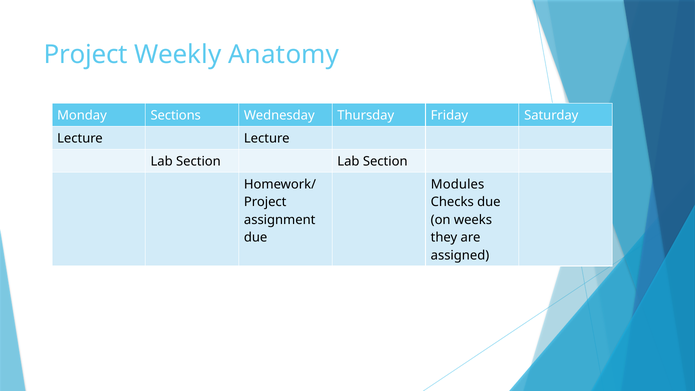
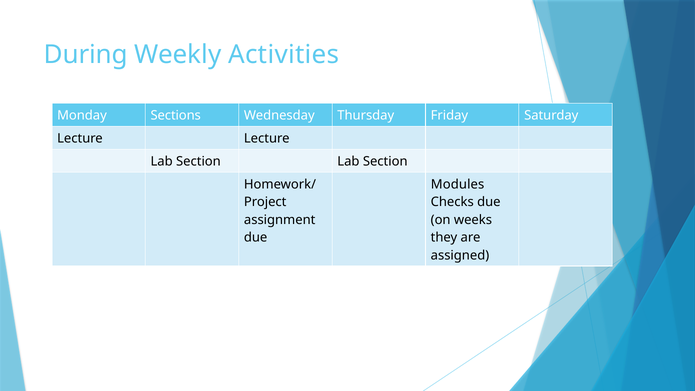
Project: Project -> During (86, 55)
Anatomy: Anatomy -> Activities (284, 55)
